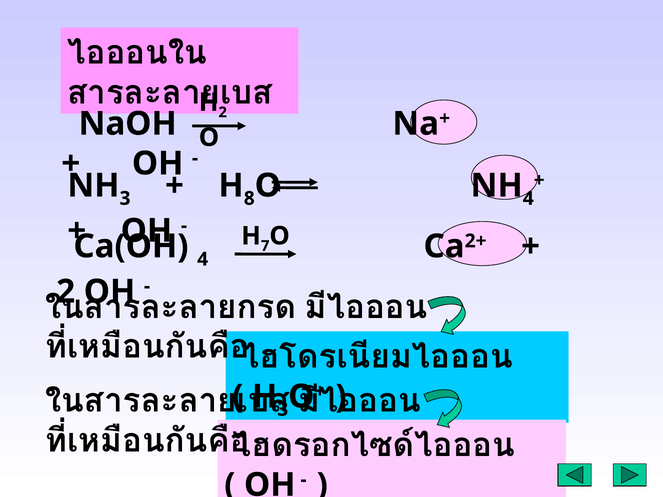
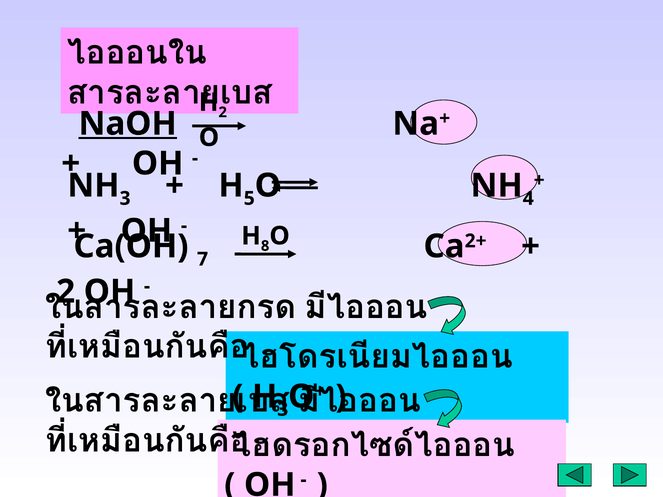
NaOH underline: none -> present (128, 124)
8: 8 -> 5 (249, 199)
7: 7 -> 8 (265, 246)
4: 4 -> 7 (203, 259)
